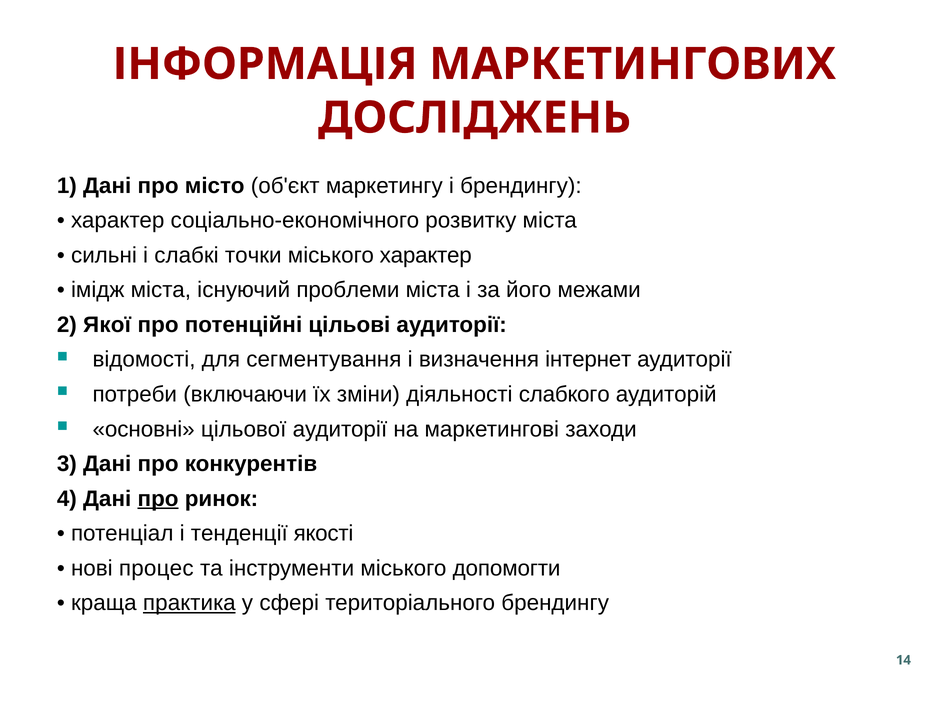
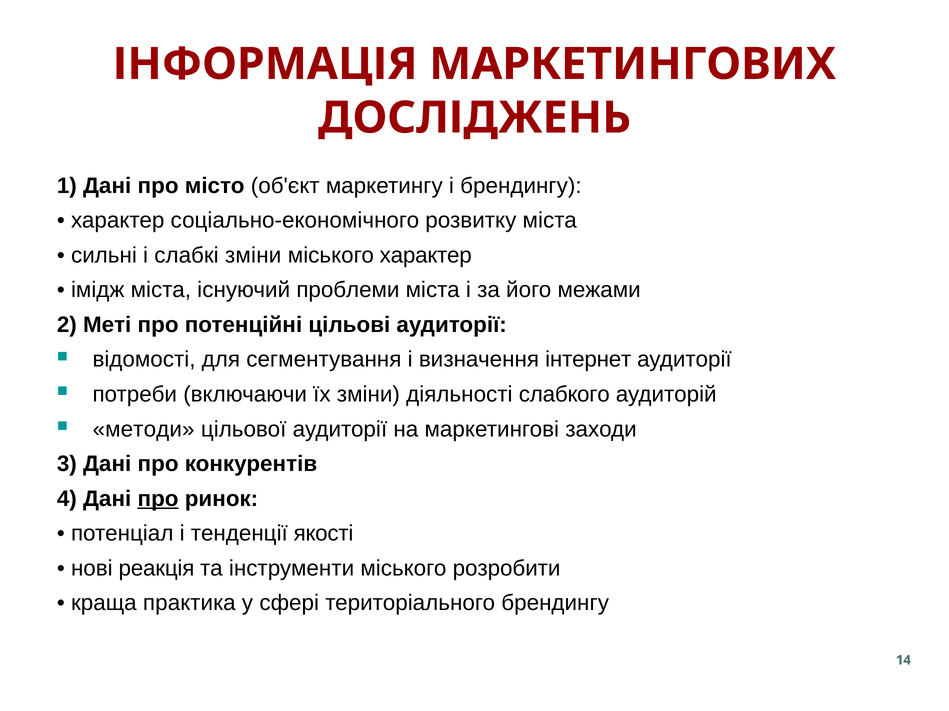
слабкі точки: точки -> зміни (253, 255)
Якої: Якої -> Меті (107, 325)
основні: основні -> методи (144, 430)
процес: процес -> реакція (156, 569)
допомогти: допомогти -> розробити (507, 569)
практика underline: present -> none (189, 604)
